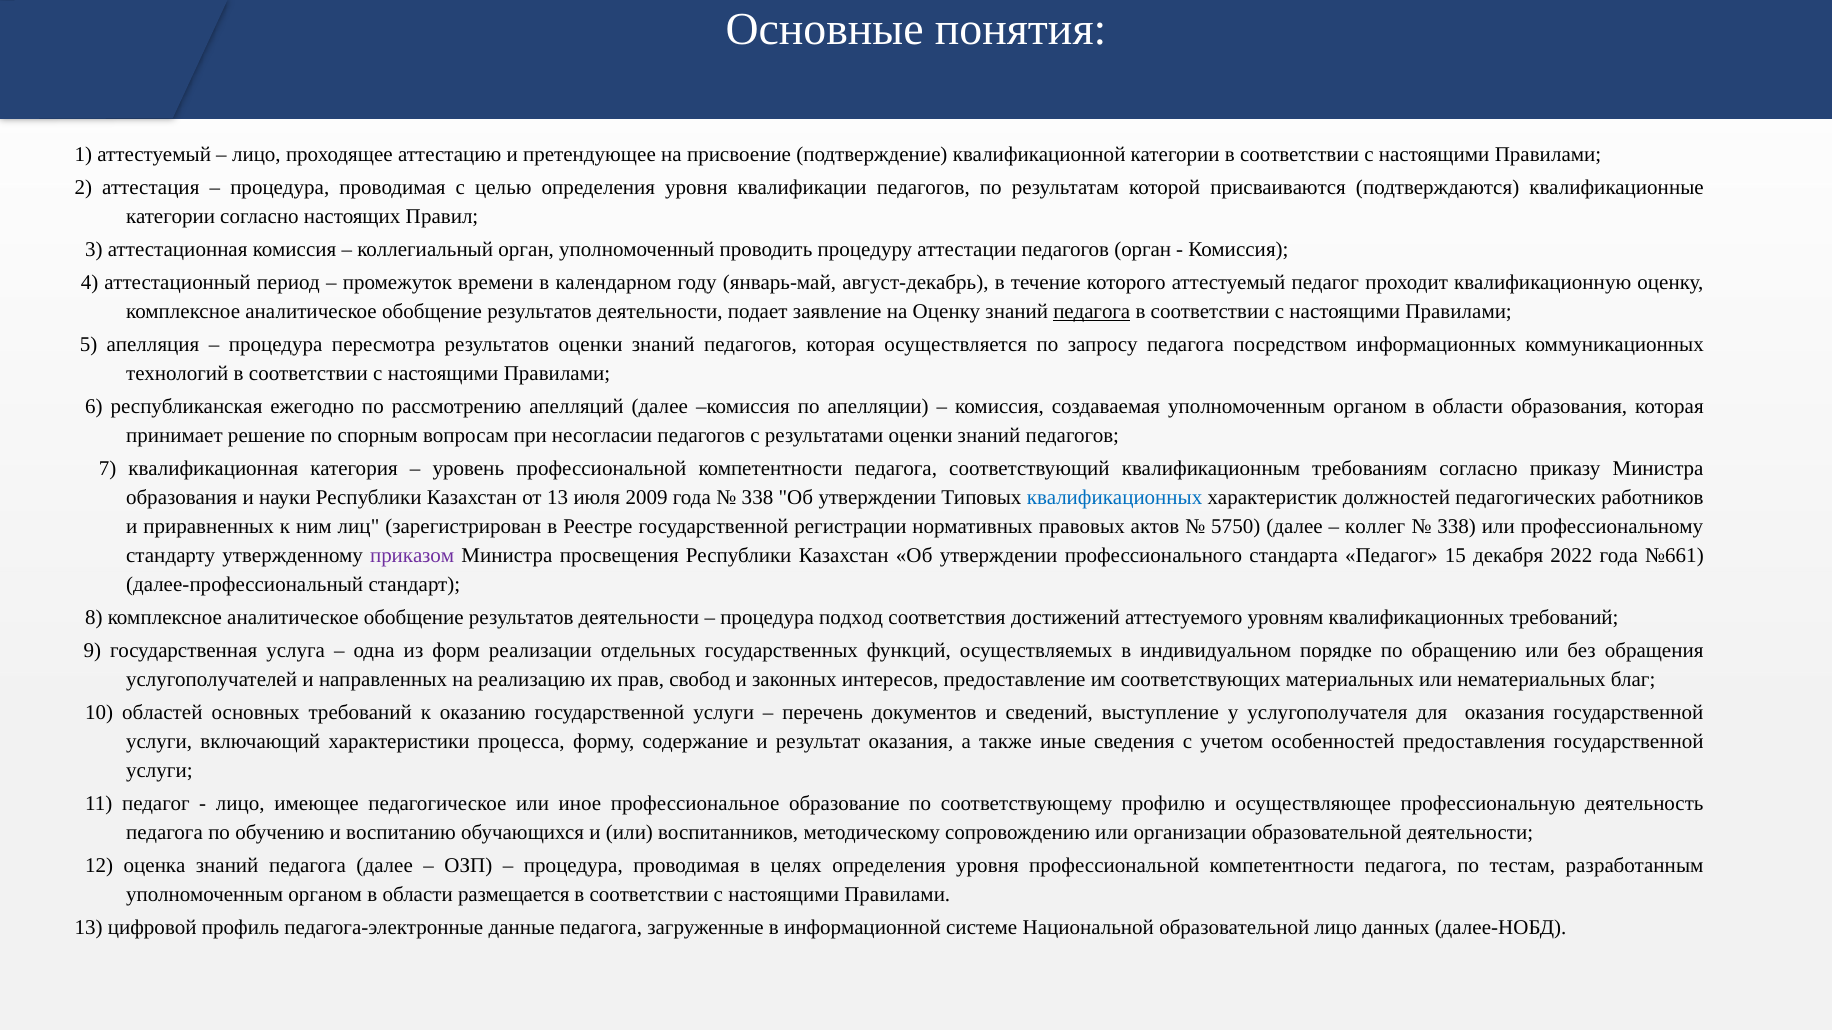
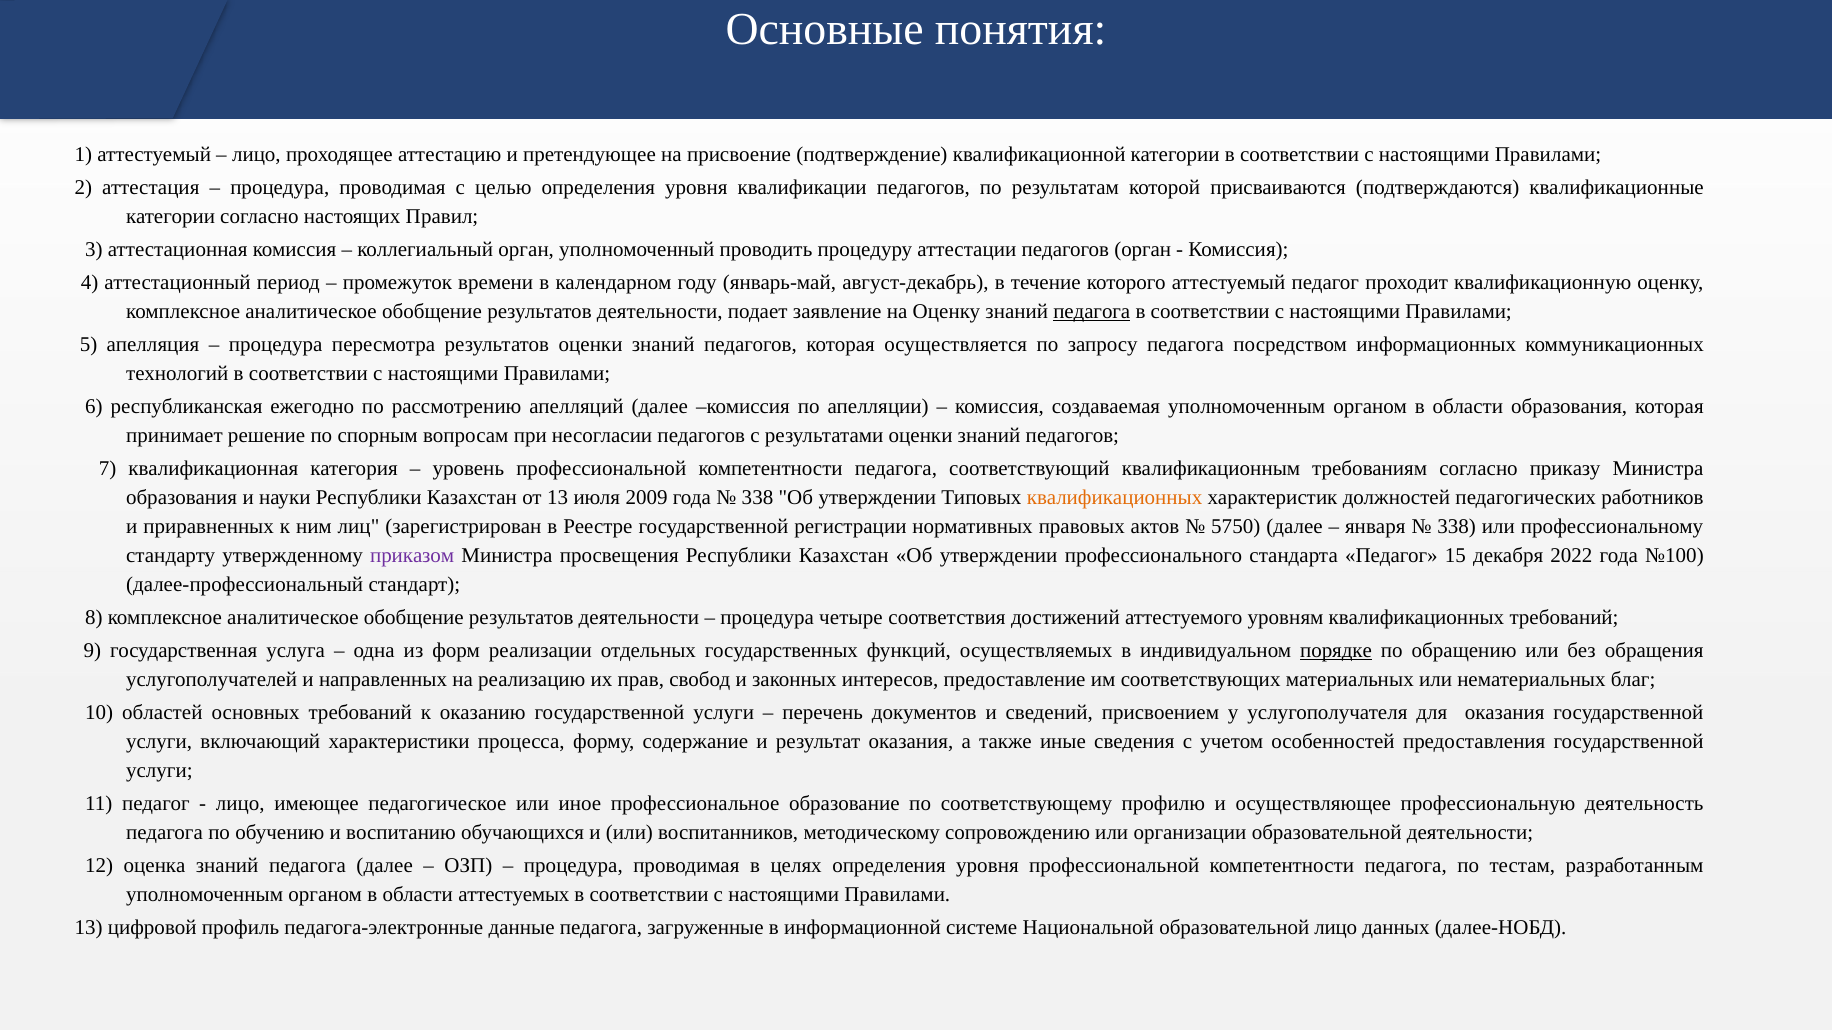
квалификационных colour: blue -> orange (1115, 498)
коллег: коллег -> января (1375, 527)
№661: №661 -> №100 (1674, 556)
подход: подход -> четыре (851, 618)
порядке underline: none -> present (1336, 651)
выступление: выступление -> присвоением (1160, 713)
размещается: размещается -> аттестуемых (514, 895)
